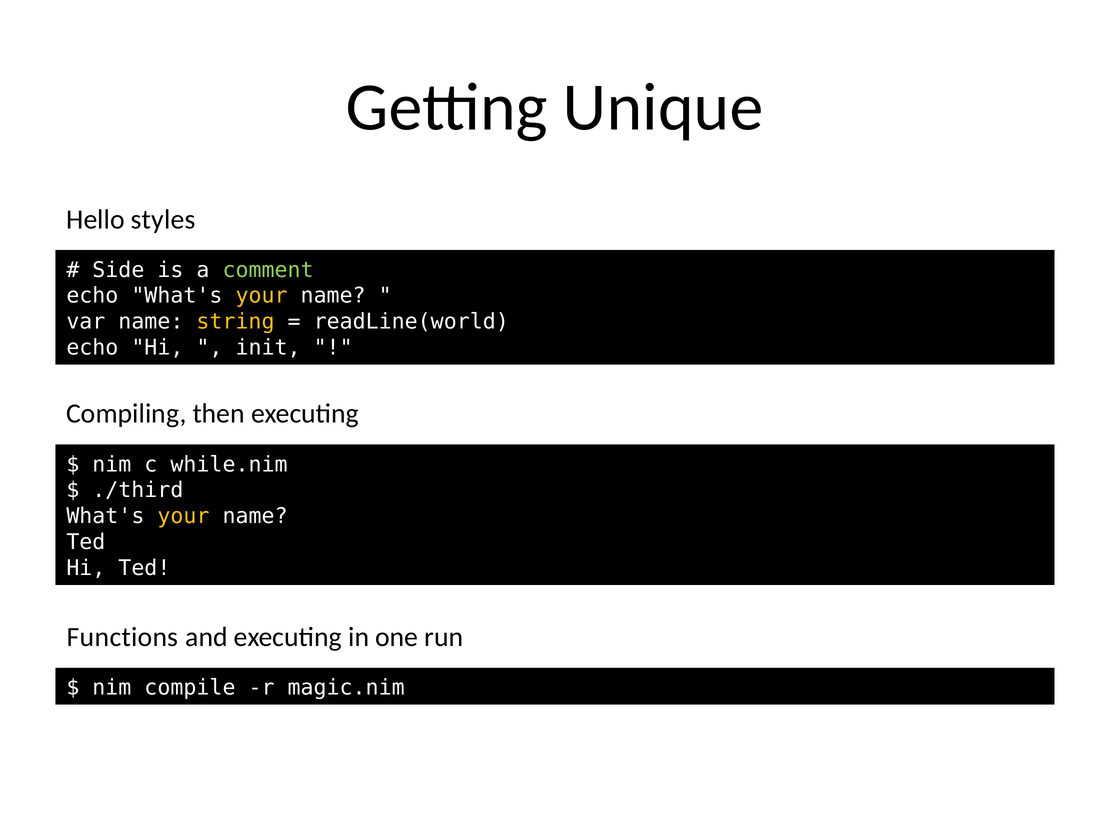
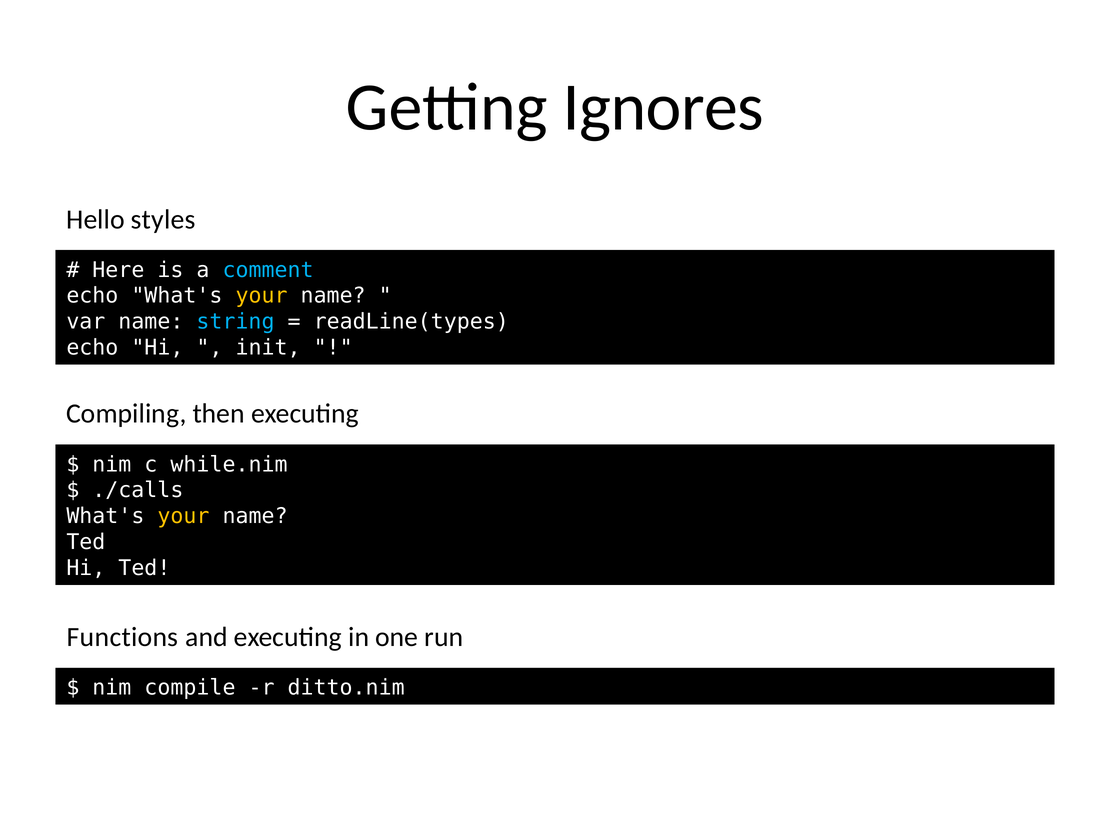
Unique: Unique -> Ignores (663, 107)
Side: Side -> Here (118, 270)
comment colour: light green -> light blue (268, 270)
string colour: yellow -> light blue (235, 322)
readLine(world: readLine(world -> readLine(types (411, 322)
./third: ./third -> ./calls (138, 490)
magic.nim: magic.nim -> ditto.nim (346, 687)
